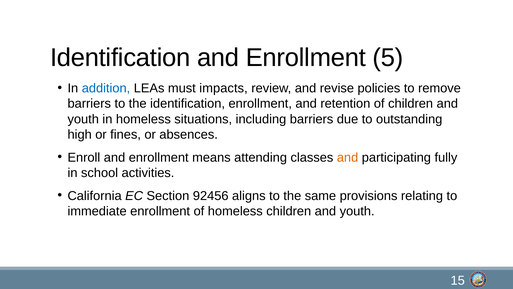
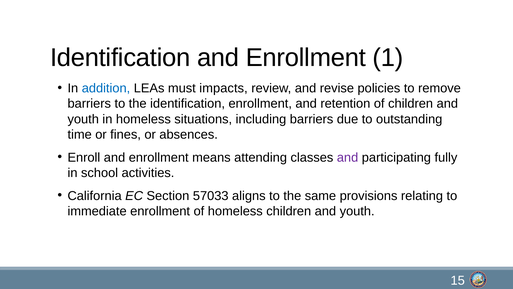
5: 5 -> 1 (388, 57)
high: high -> time (80, 134)
and colour: orange -> purple (348, 157)
92456: 92456 -> 57033 (211, 195)
